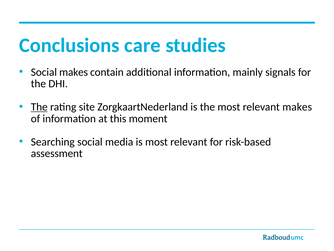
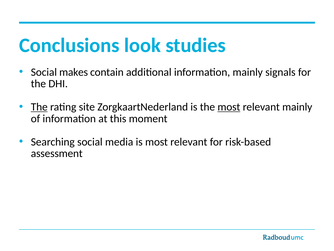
care: care -> look (142, 45)
most underline: none -> present (229, 107)
relevant makes: makes -> mainly (297, 107)
